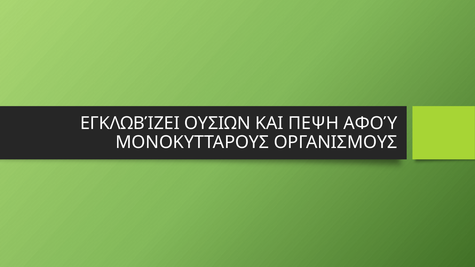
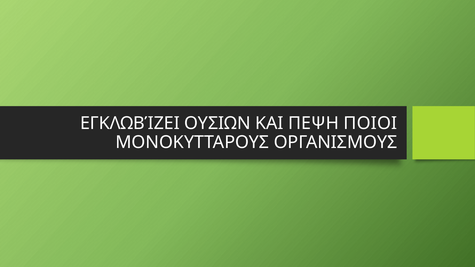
ΑΦΟΎ: ΑΦΟΎ -> ΠΟΙΟΙ (370, 123)
